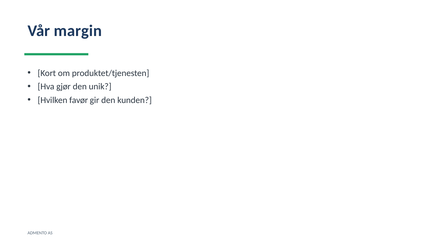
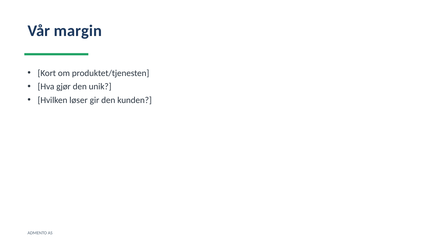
favør: favør -> løser (79, 100)
